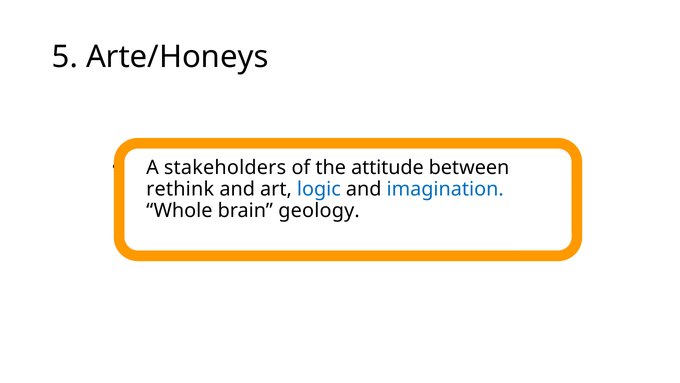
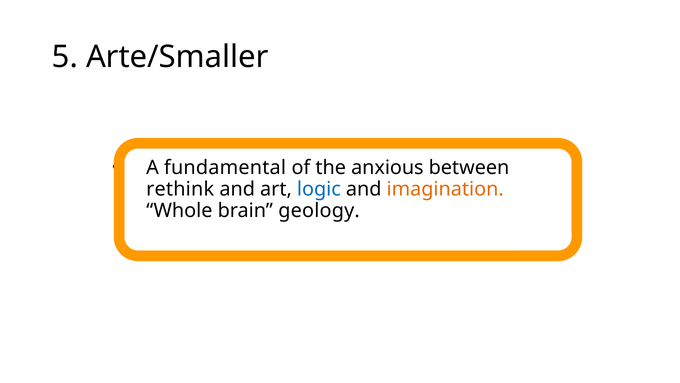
Arte/Honeys: Arte/Honeys -> Arte/Smaller (177, 57)
stakeholders: stakeholders -> fundamental (225, 167)
attitude: attitude -> anxious (387, 167)
imagination colour: blue -> orange (445, 189)
